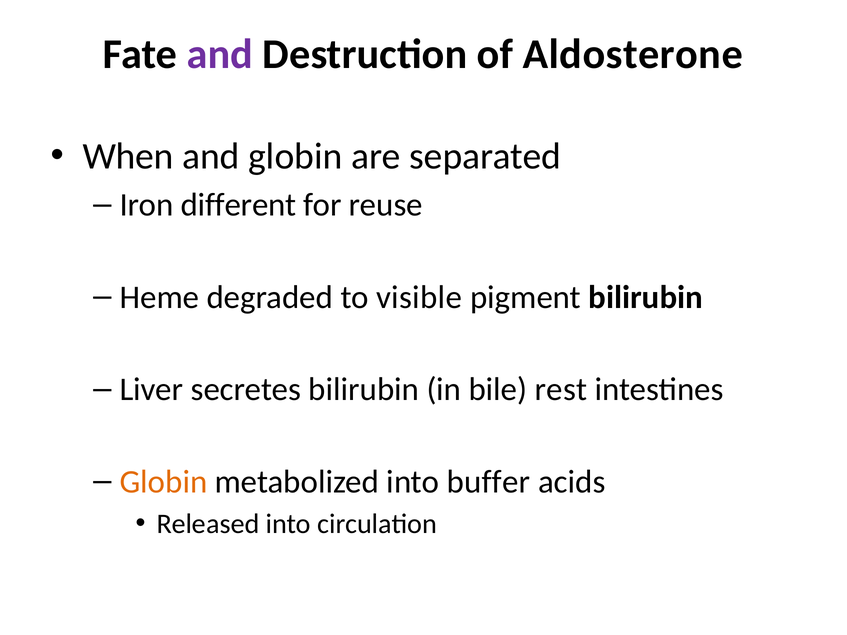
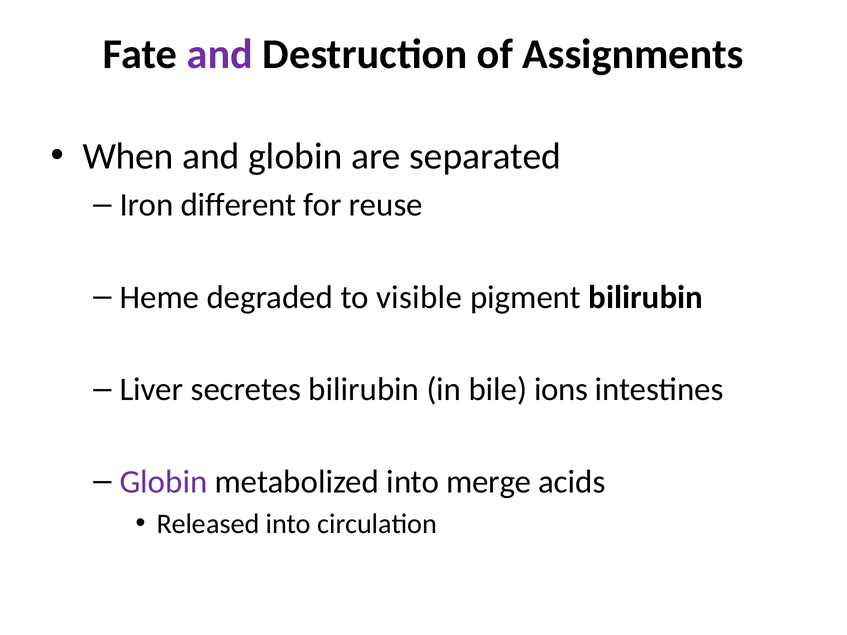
Aldosterone: Aldosterone -> Assignments (633, 54)
rest: rest -> ions (561, 390)
Globin colour: orange -> purple (163, 482)
buffer: buffer -> merge (489, 482)
